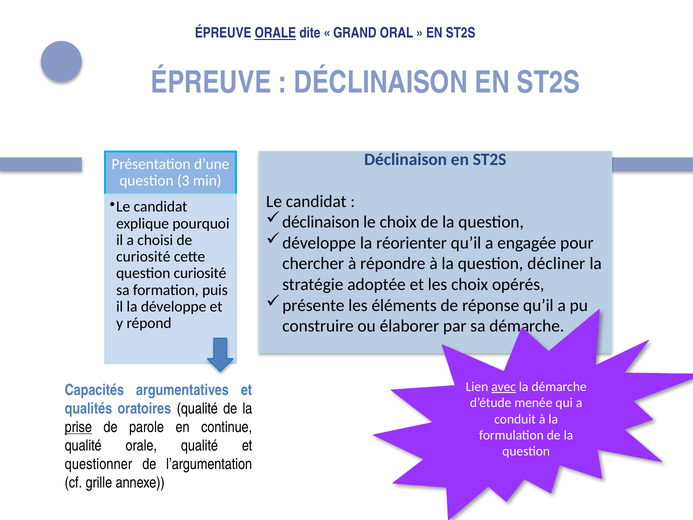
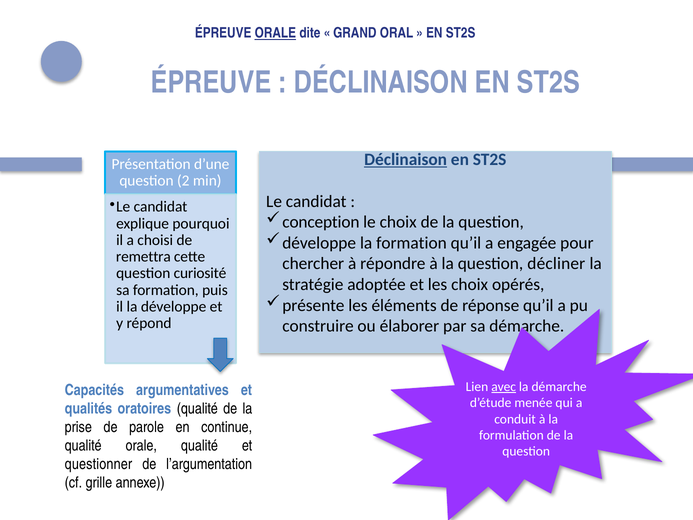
Déclinaison underline: none -> present (406, 160)
3: 3 -> 2 (183, 181)
déclinaison: déclinaison -> conception (321, 222)
la réorienter: réorienter -> formation (411, 243)
curiosité: curiosité -> remettra (143, 257)
prise underline: present -> none (78, 427)
